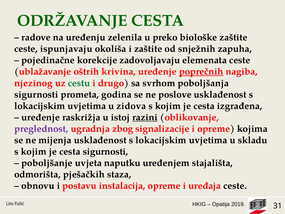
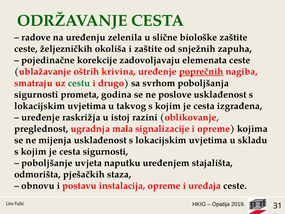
preko: preko -> slične (165, 37)
ispunjavaju: ispunjavaju -> željezničkih (66, 49)
njezinog: njezinog -> smatraju (33, 83)
zidova: zidova -> takvog (131, 106)
razini underline: present -> none (145, 117)
preglednost colour: purple -> black (41, 129)
zbog: zbog -> mala (123, 129)
